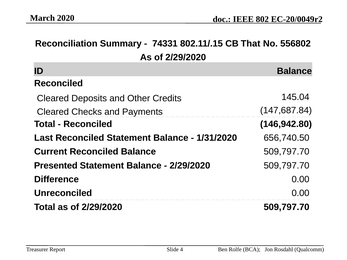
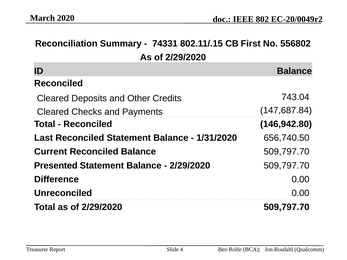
That: That -> First (251, 44)
145.04: 145.04 -> 743.04 (295, 97)
